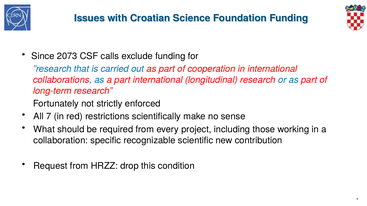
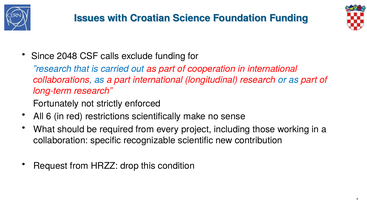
2073: 2073 -> 2048 (67, 56)
7: 7 -> 6 (49, 117)
